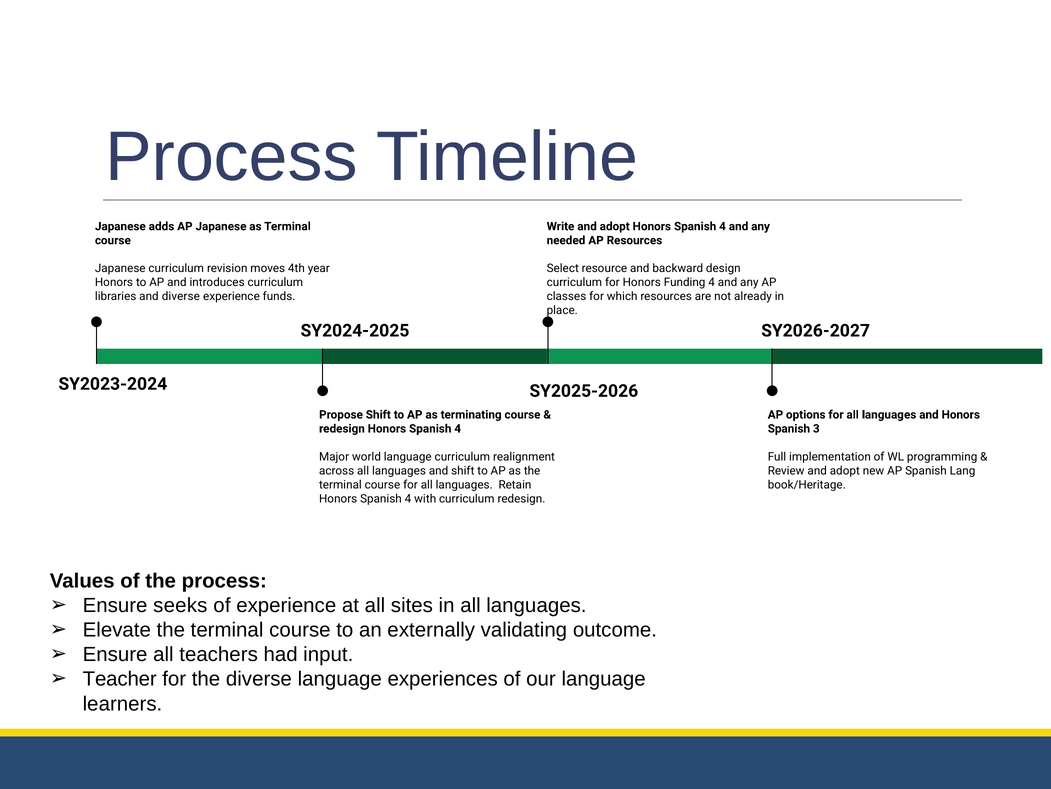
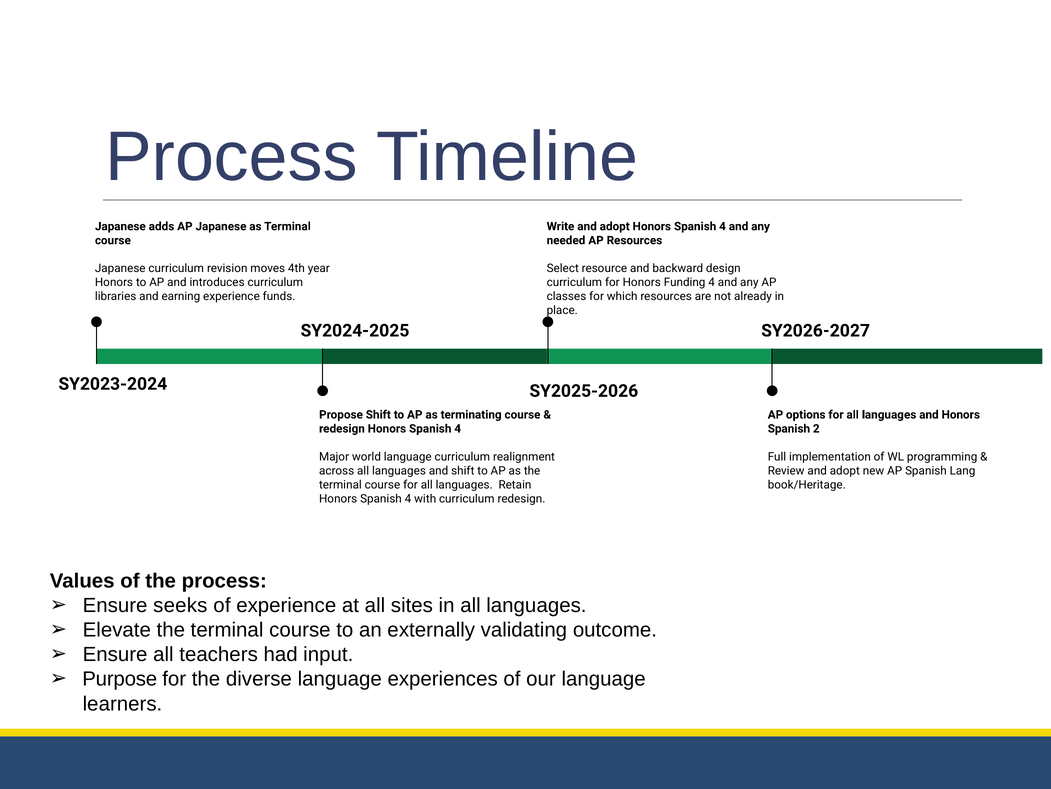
and diverse: diverse -> earning (181, 296)
3: 3 -> 2 (816, 428)
Teacher: Teacher -> Purpose (120, 679)
